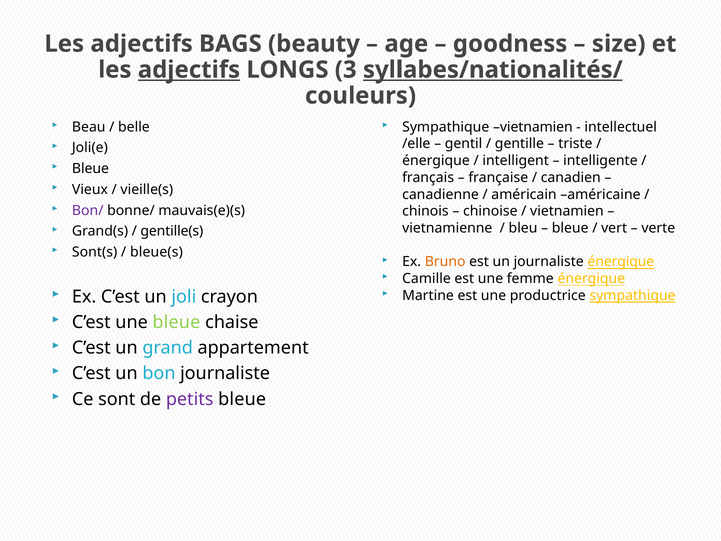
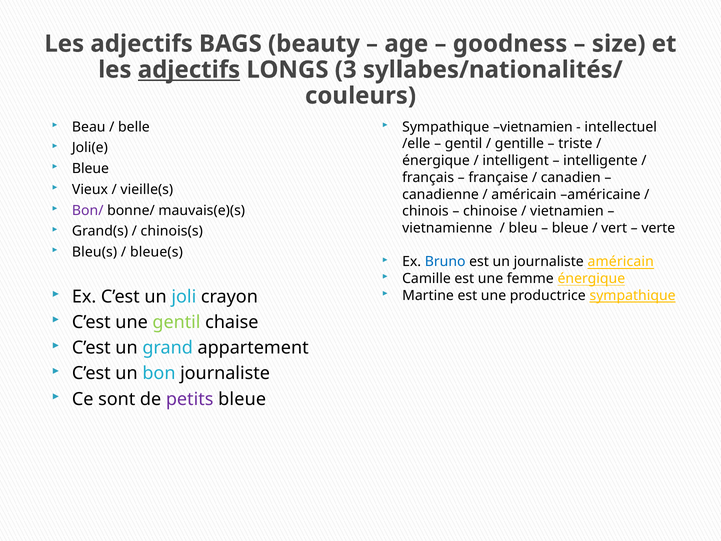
syllabes/nationalités/ underline: present -> none (493, 70)
gentille(s: gentille(s -> chinois(s (172, 231)
Sont(s: Sont(s -> Bleu(s (95, 252)
Bruno colour: orange -> blue (445, 262)
journaliste énergique: énergique -> américain (621, 262)
une bleue: bleue -> gentil (176, 322)
